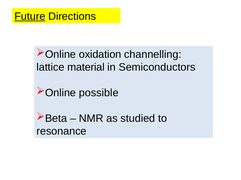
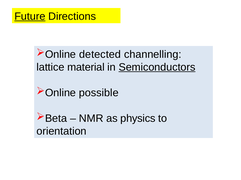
oxidation: oxidation -> detected (100, 55)
Semiconductors underline: none -> present (157, 67)
studied: studied -> physics (138, 119)
resonance: resonance -> orientation (62, 132)
